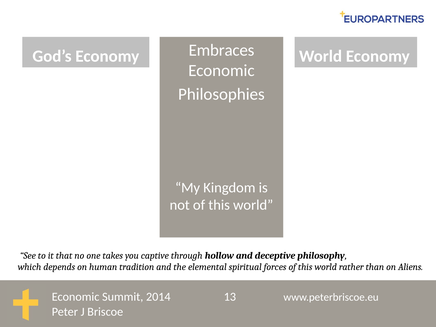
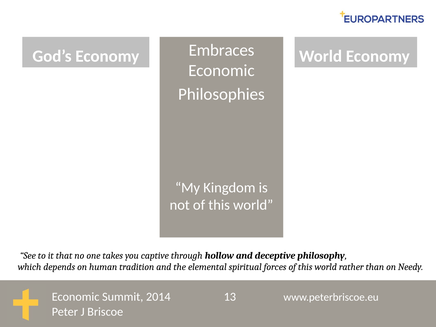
Aliens: Aliens -> Needy (411, 267)
